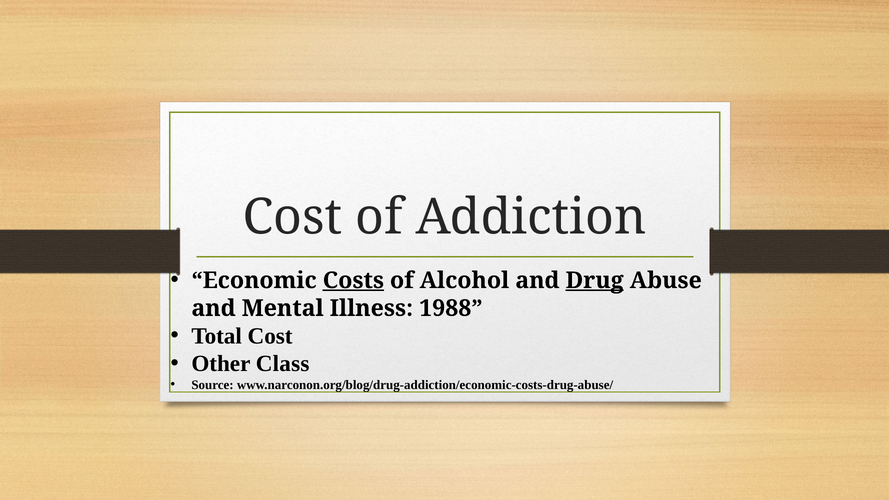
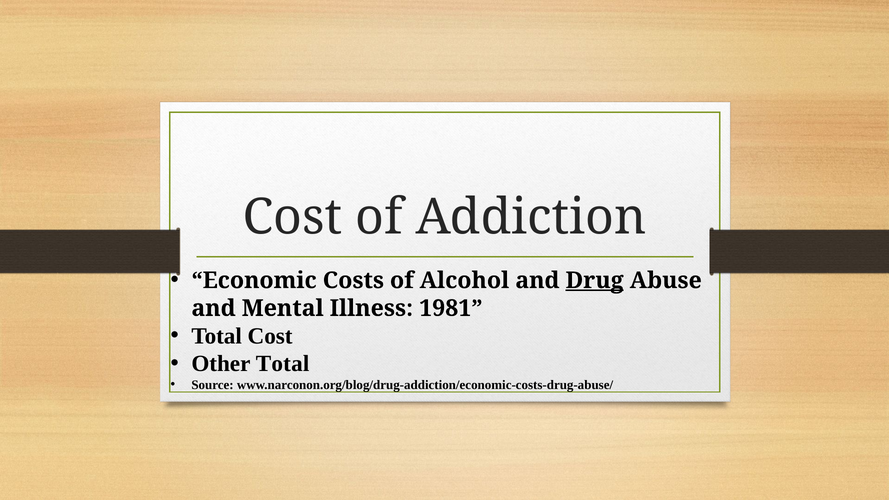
Costs underline: present -> none (353, 281)
1988: 1988 -> 1981 (451, 308)
Other Class: Class -> Total (283, 364)
